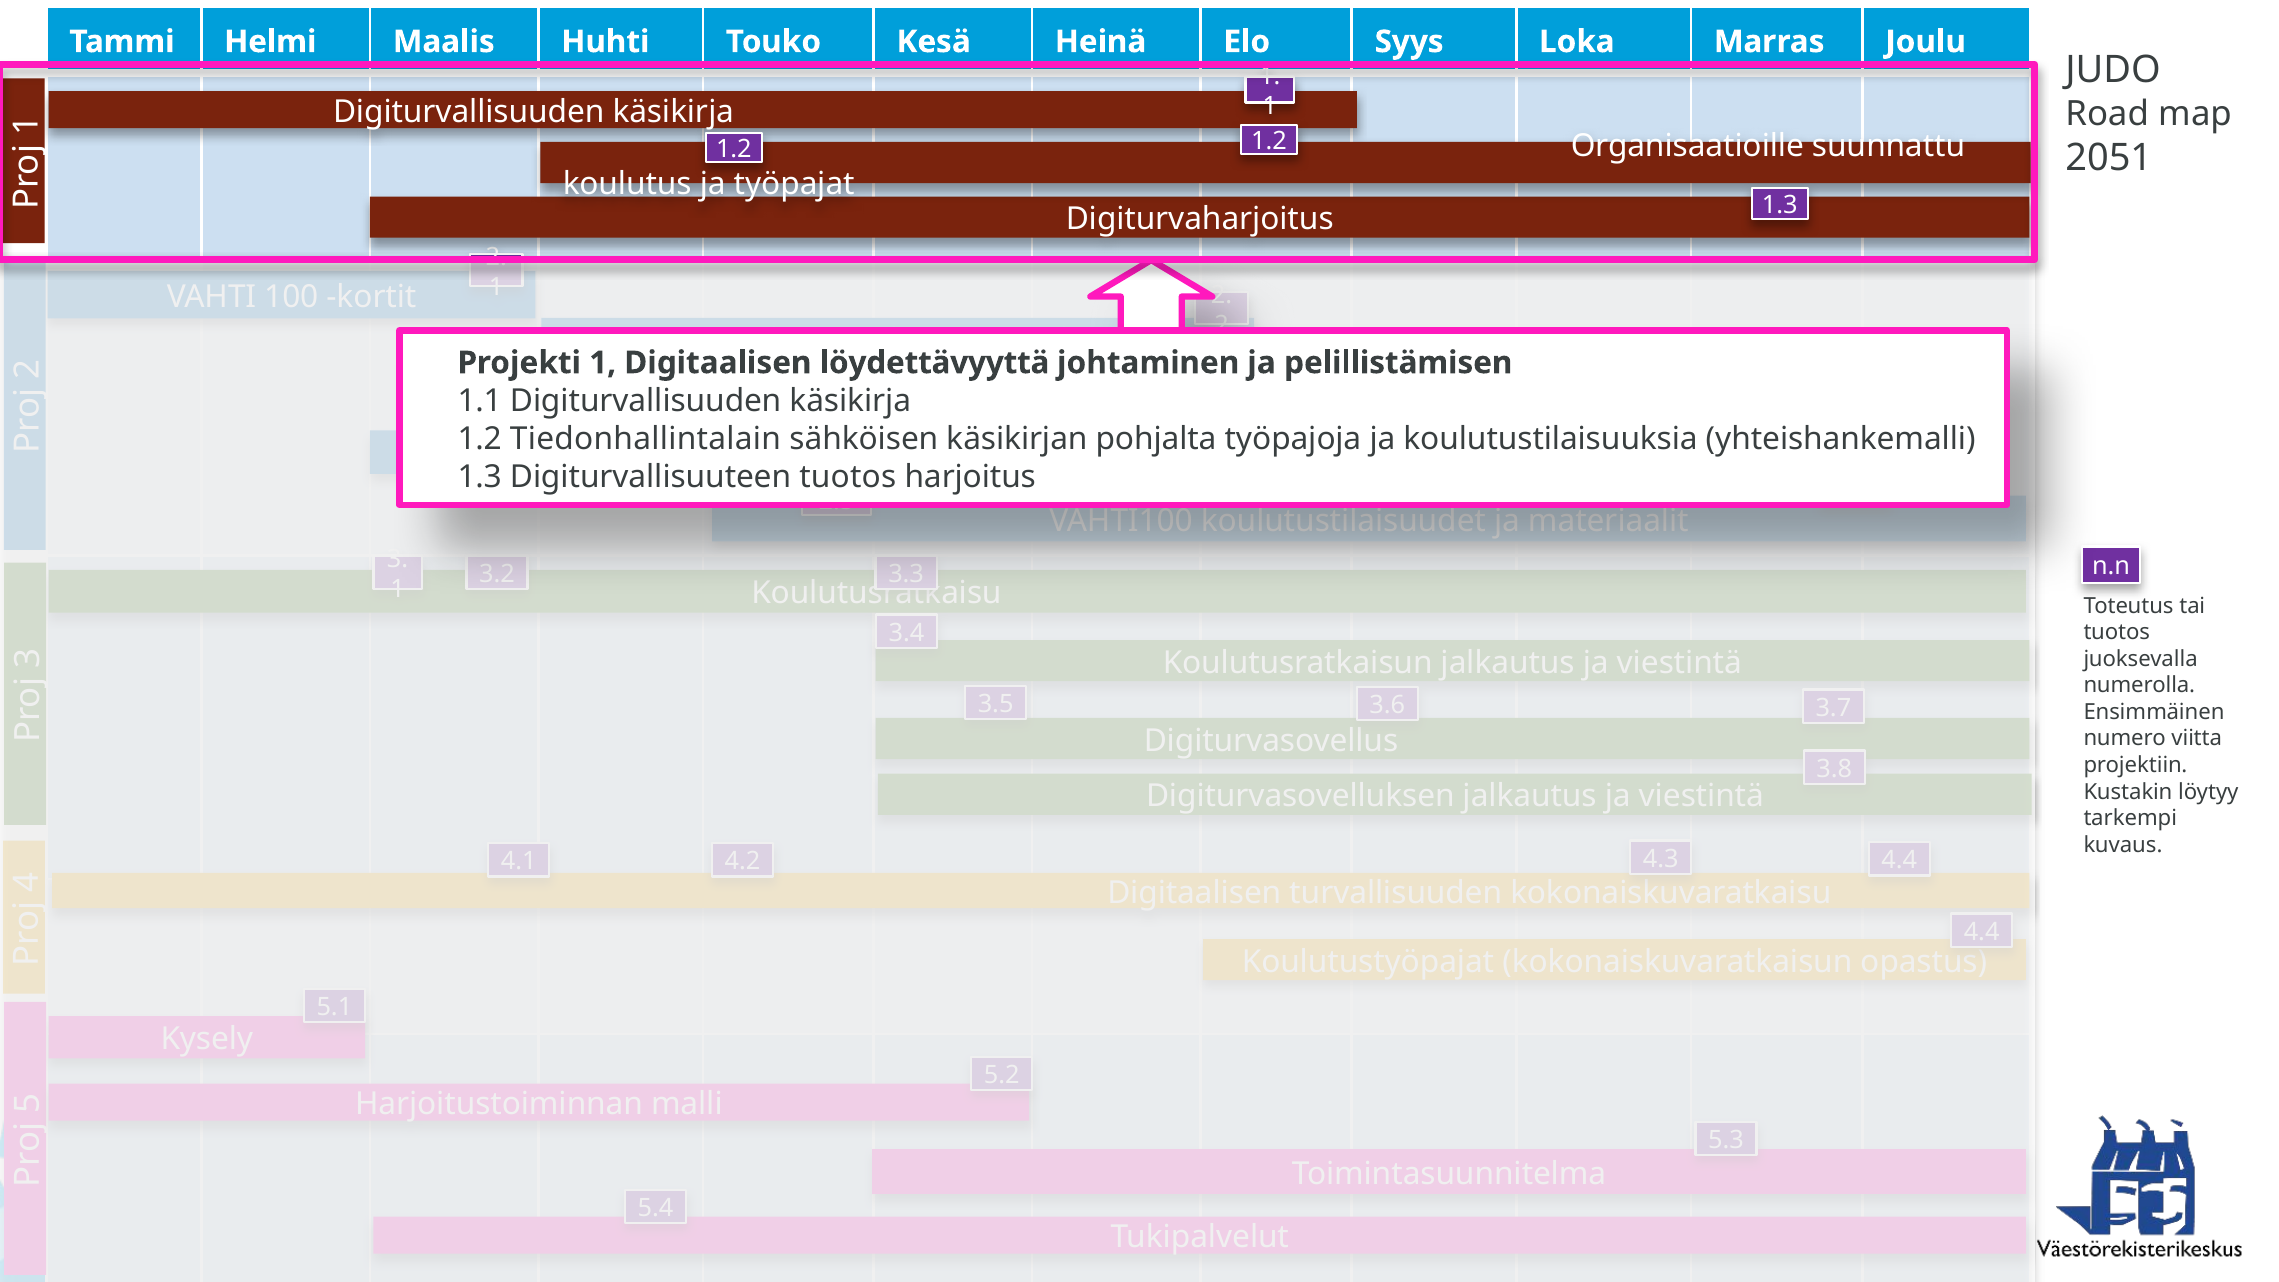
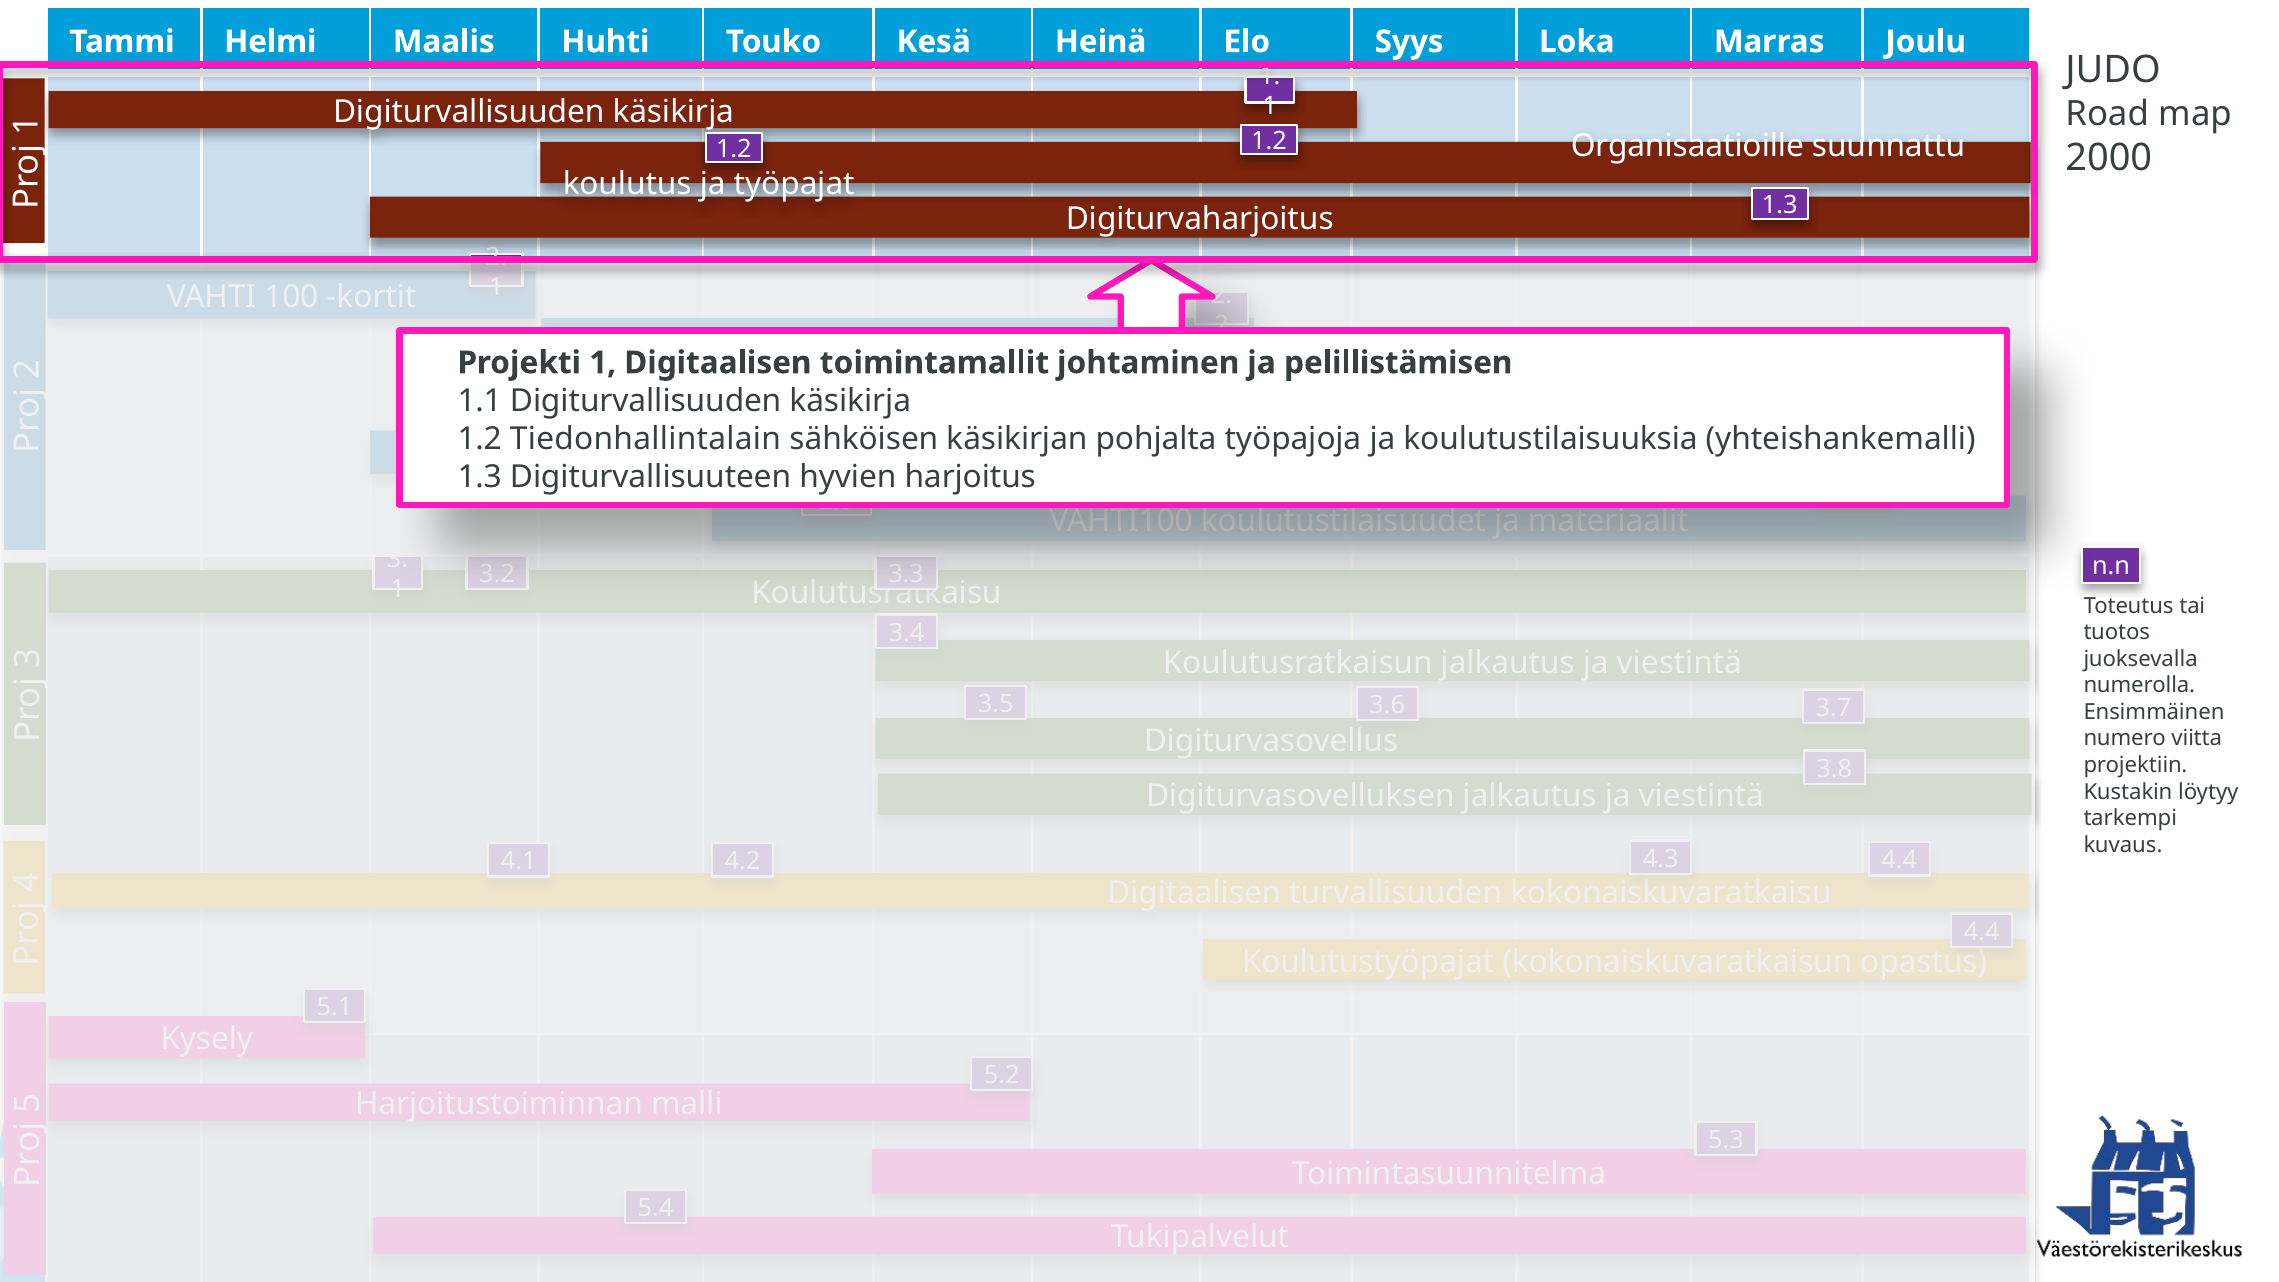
2051: 2051 -> 2000 (2109, 158)
löydettävyyttä: löydettävyyttä -> toimintamallit (934, 363)
Digiturvallisuuteen tuotos: tuotos -> hyvien (848, 477)
